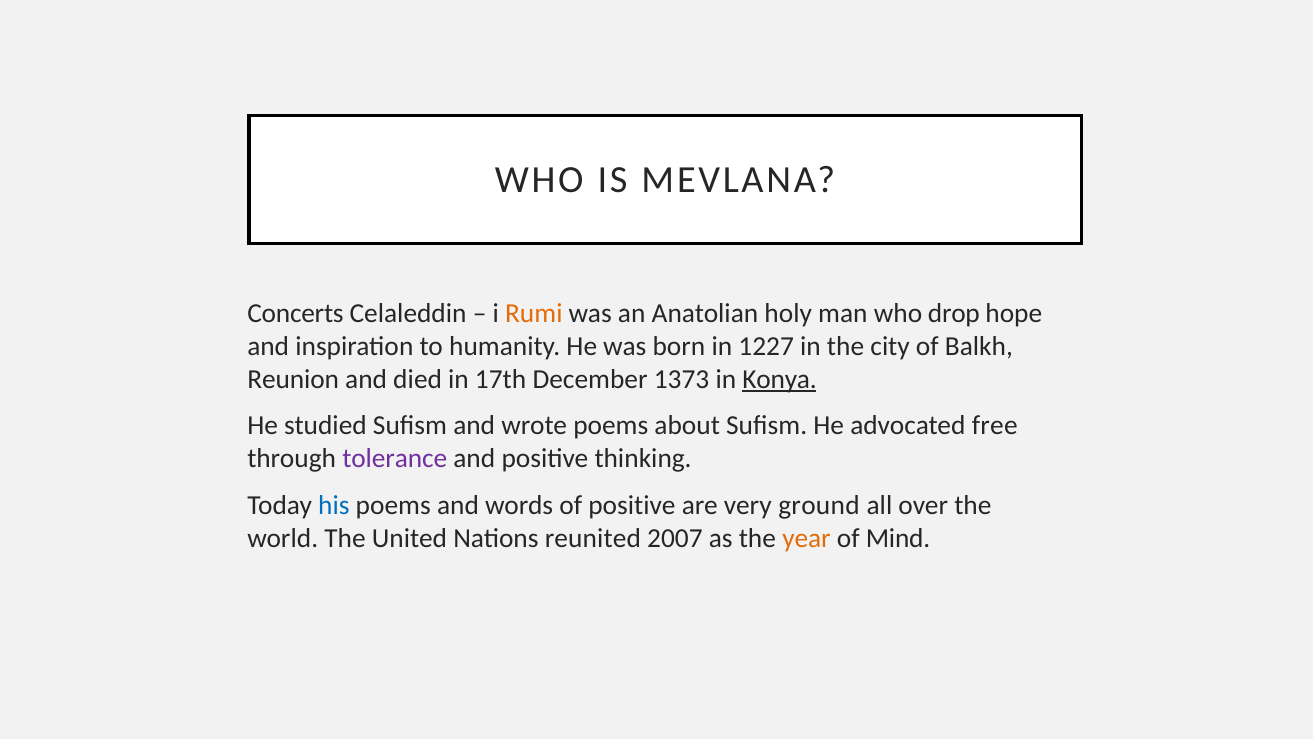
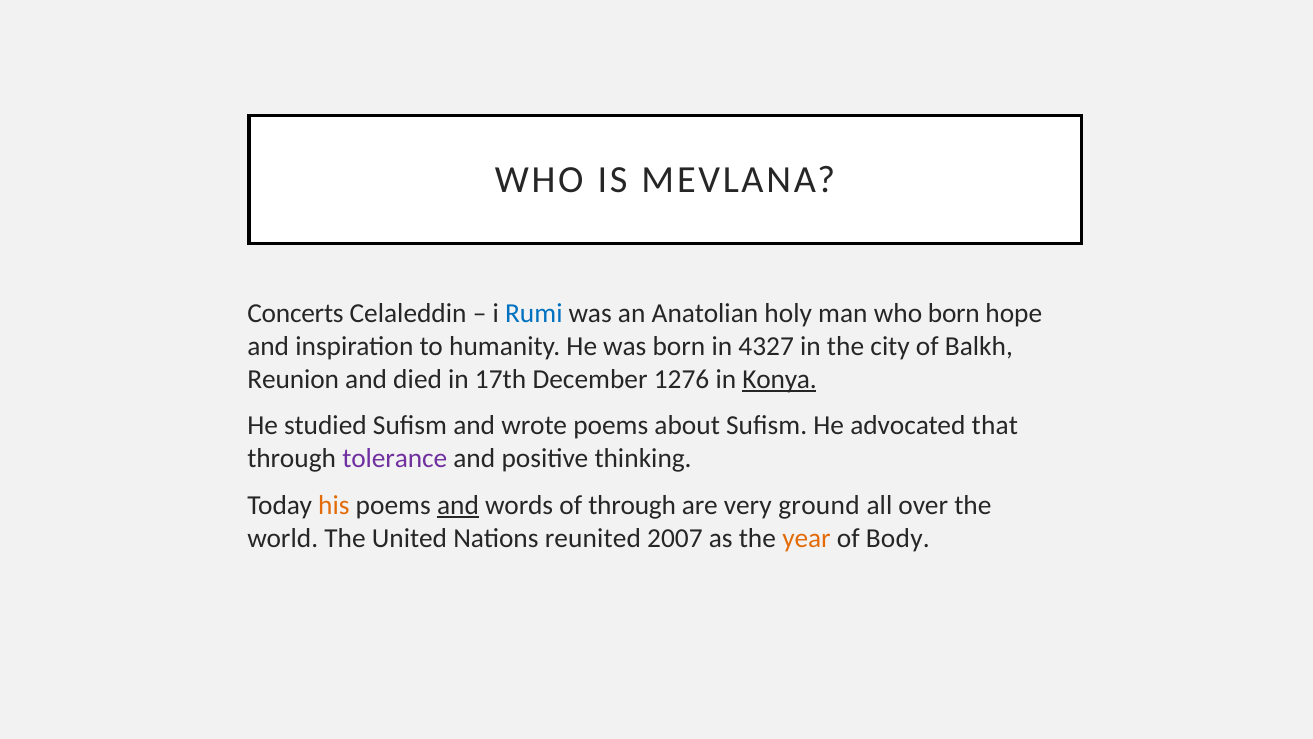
Rumi colour: orange -> blue (534, 313)
who drop: drop -> born (954, 313)
1227: 1227 -> 4327 (766, 346)
1373: 1373 -> 1276 (682, 379)
free: free -> that (995, 425)
his colour: blue -> orange (334, 505)
and underline: none -> present (458, 505)
of positive: positive -> through (632, 505)
Mind: Mind -> Body (898, 538)
